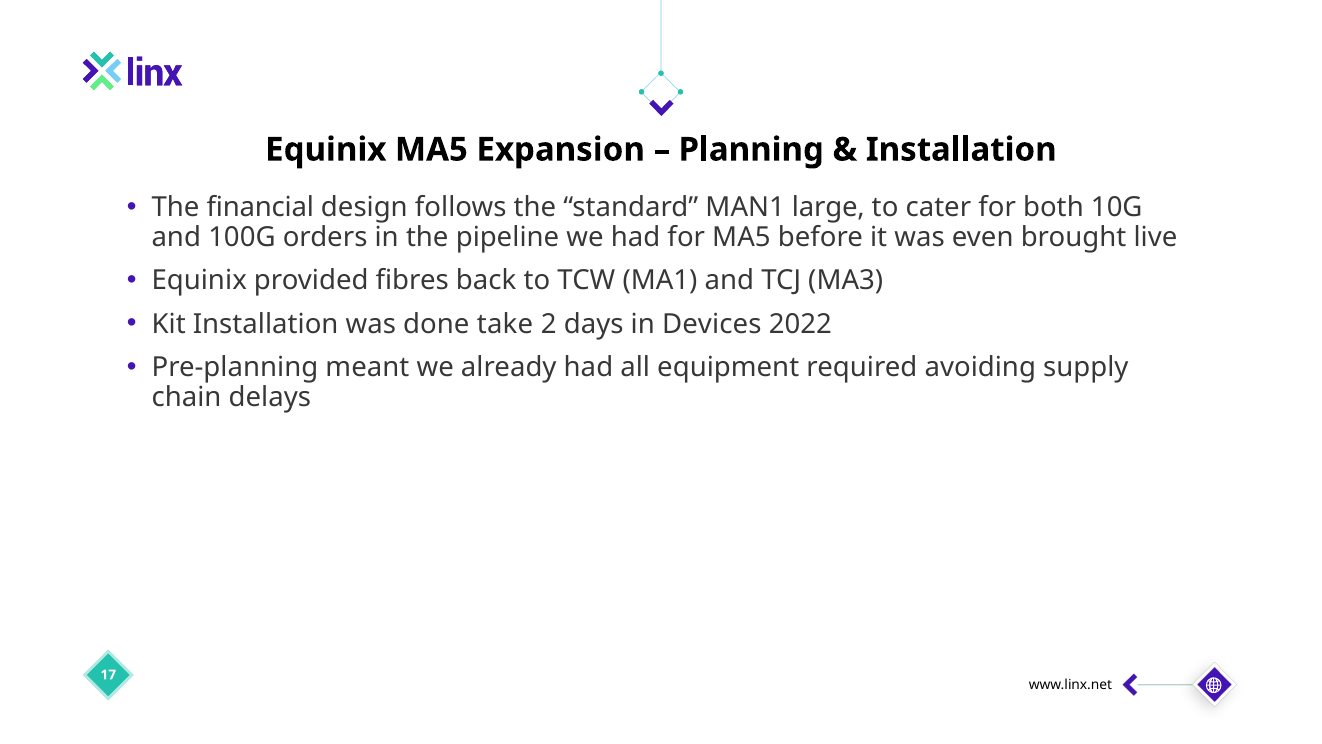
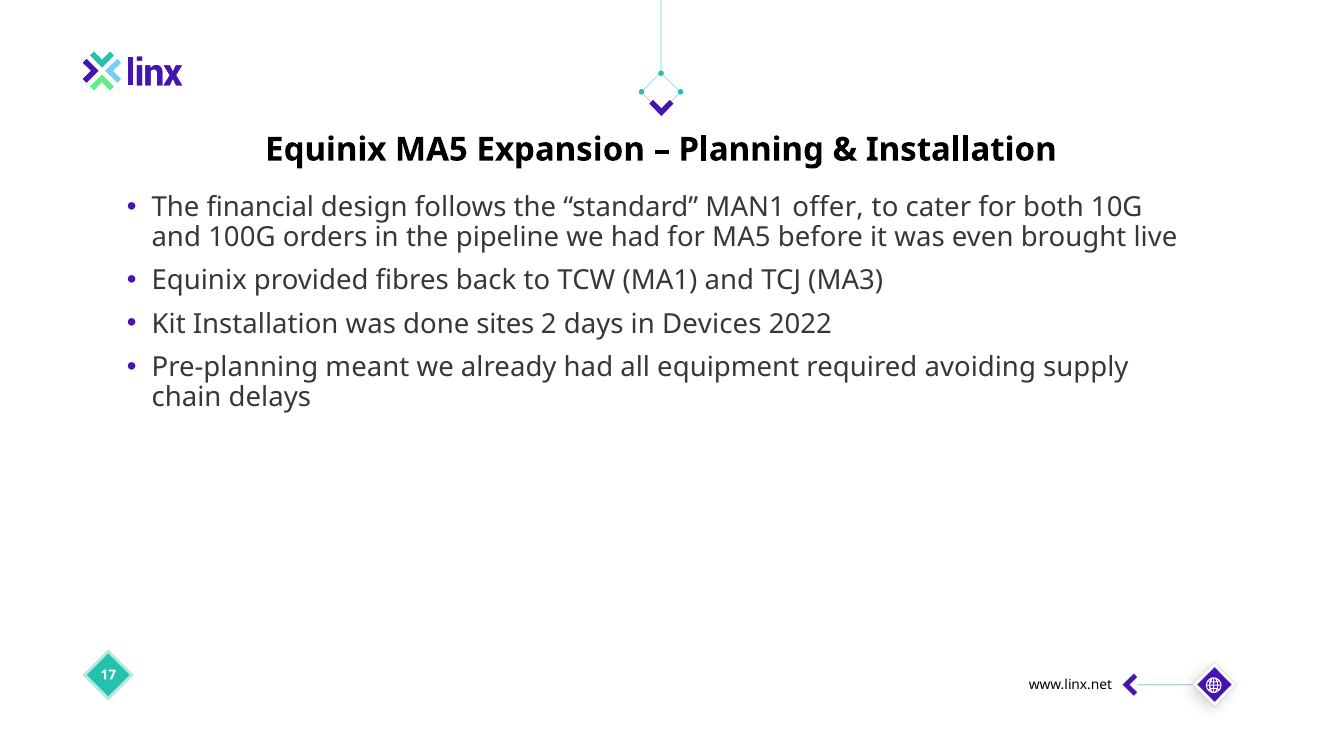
large: large -> offer (828, 207)
take: take -> sites (505, 324)
